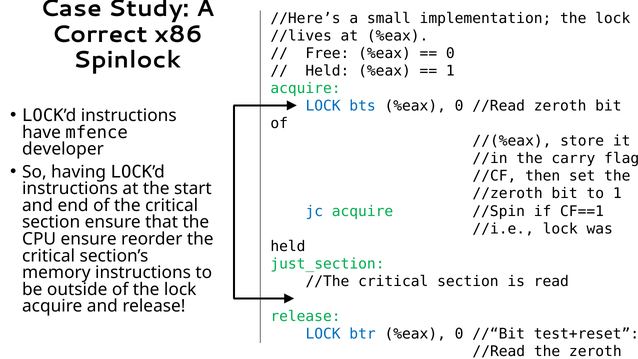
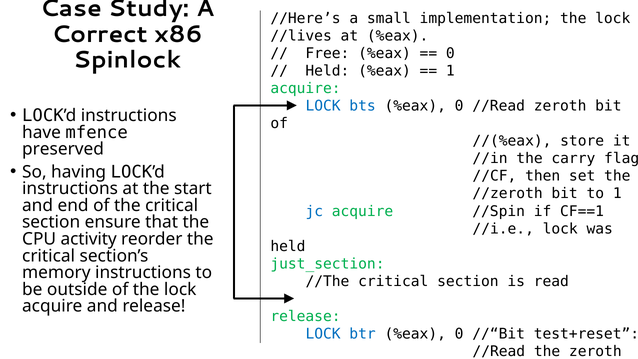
developer: developer -> preserved (63, 149)
CPU ensure: ensure -> activity (89, 239)
